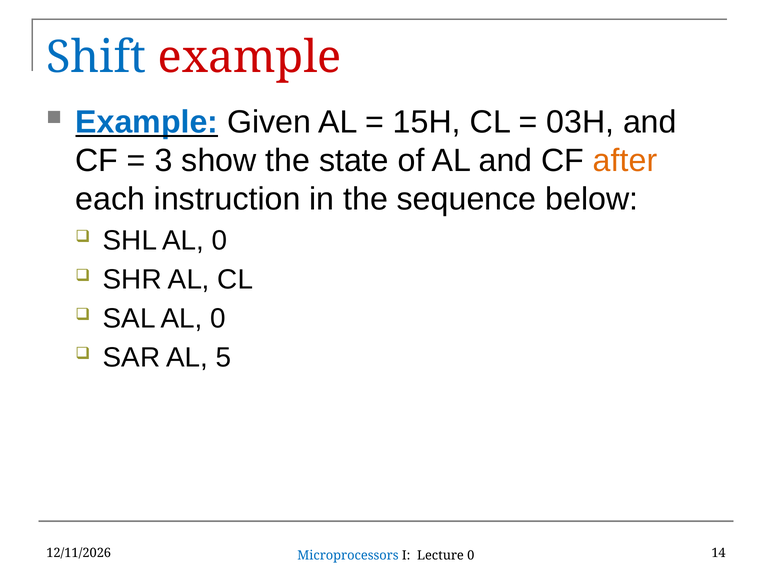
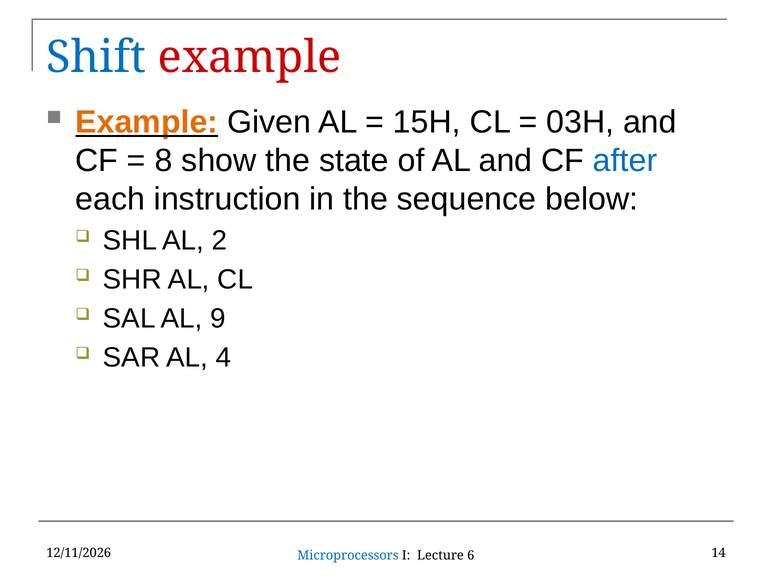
Example colour: blue -> orange (147, 122)
3: 3 -> 8 (164, 161)
after colour: orange -> blue (625, 161)
SHL AL 0: 0 -> 2 (220, 240)
SAL AL 0: 0 -> 9 (218, 318)
5: 5 -> 4 (224, 357)
Lecture 0: 0 -> 6 (471, 555)
